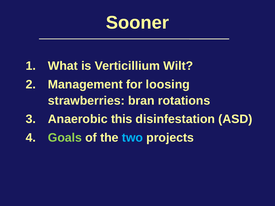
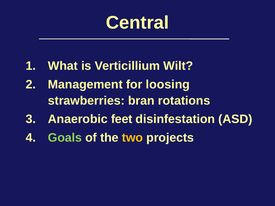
Sooner: Sooner -> Central (137, 23)
this: this -> feet (122, 119)
two colour: light blue -> yellow (132, 138)
